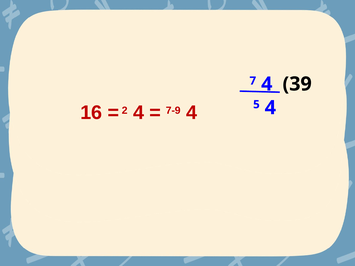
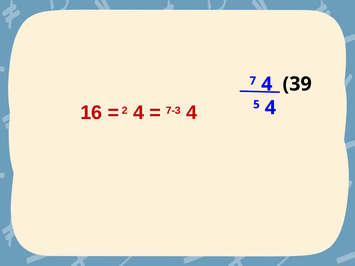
7-9: 7-9 -> 7-3 (173, 111)
